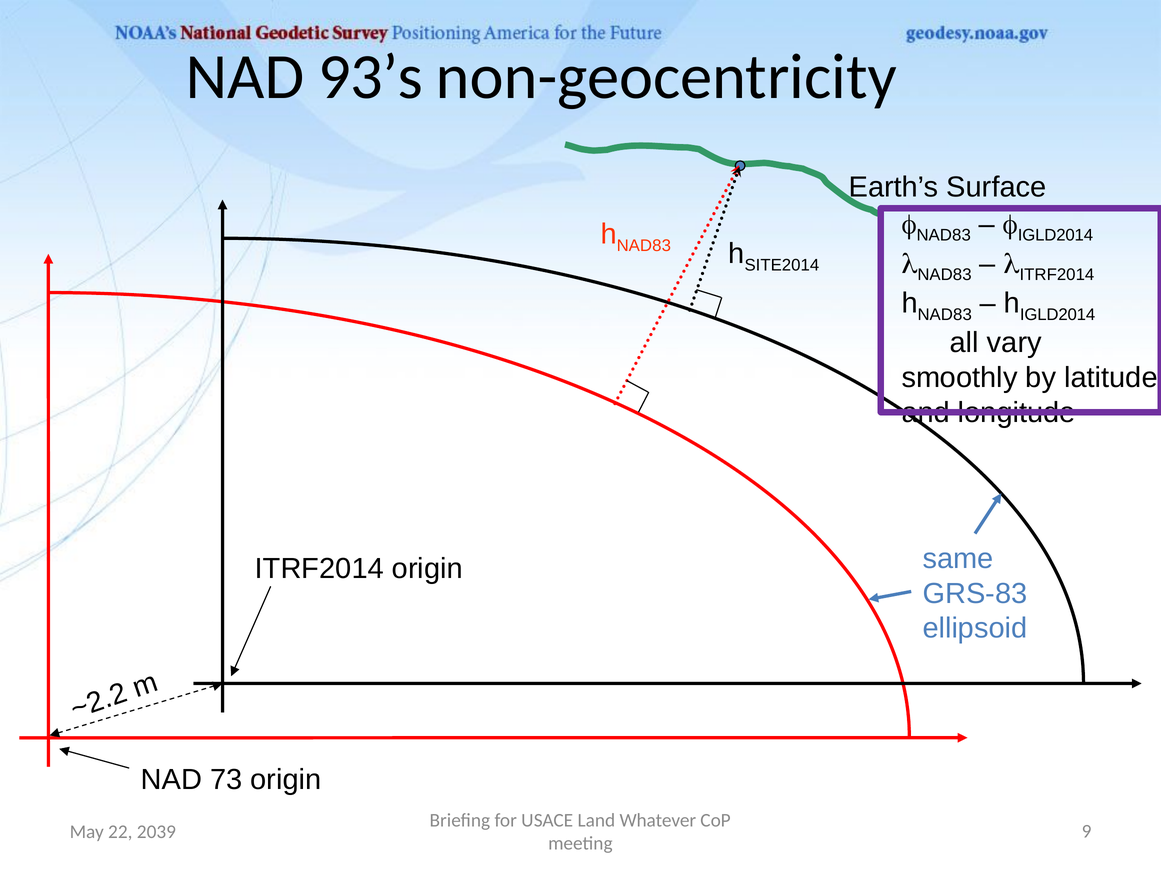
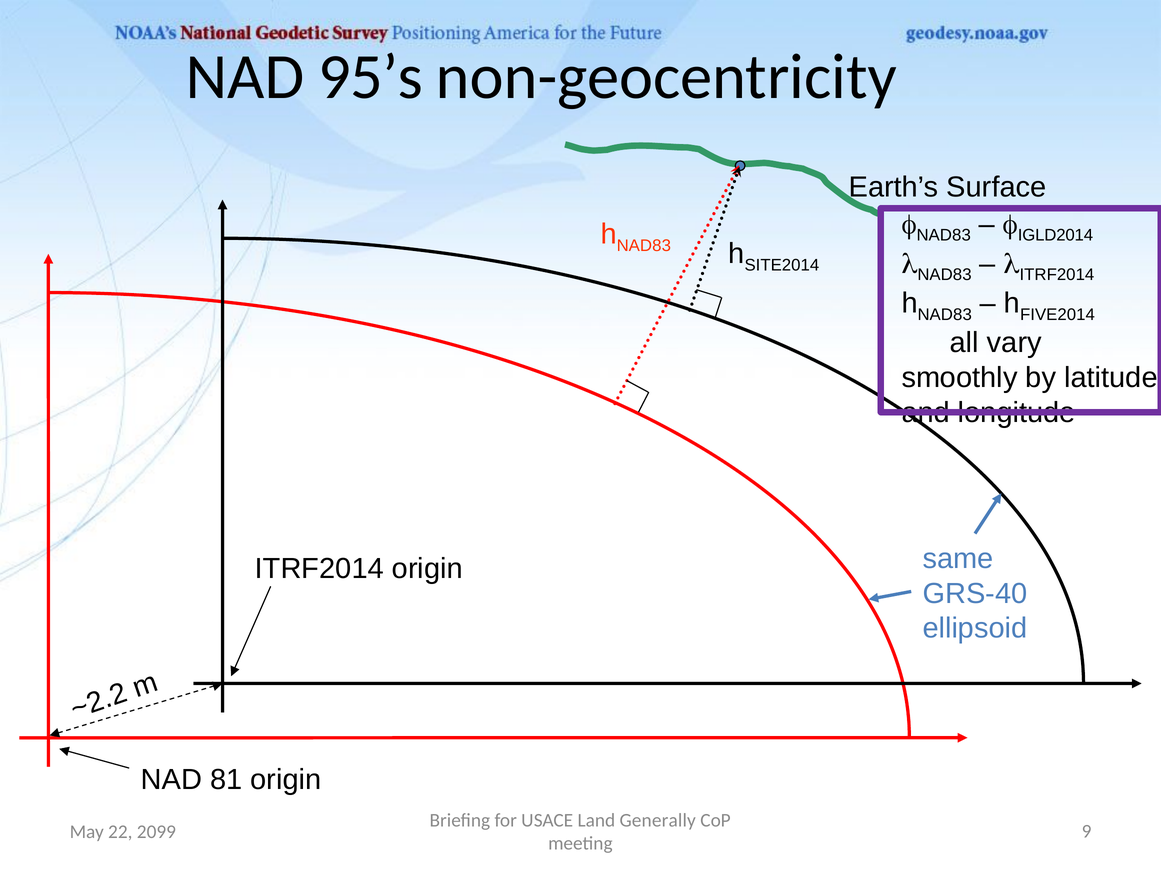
93’s: 93’s -> 95’s (370, 77)
IGLD2014: IGLD2014 -> FIVE2014 (1057, 314)
GRS-83: GRS-83 -> GRS-40 (975, 593)
73: 73 -> 81 (226, 780)
Whatever: Whatever -> Generally (658, 820)
2039: 2039 -> 2099 (156, 832)
